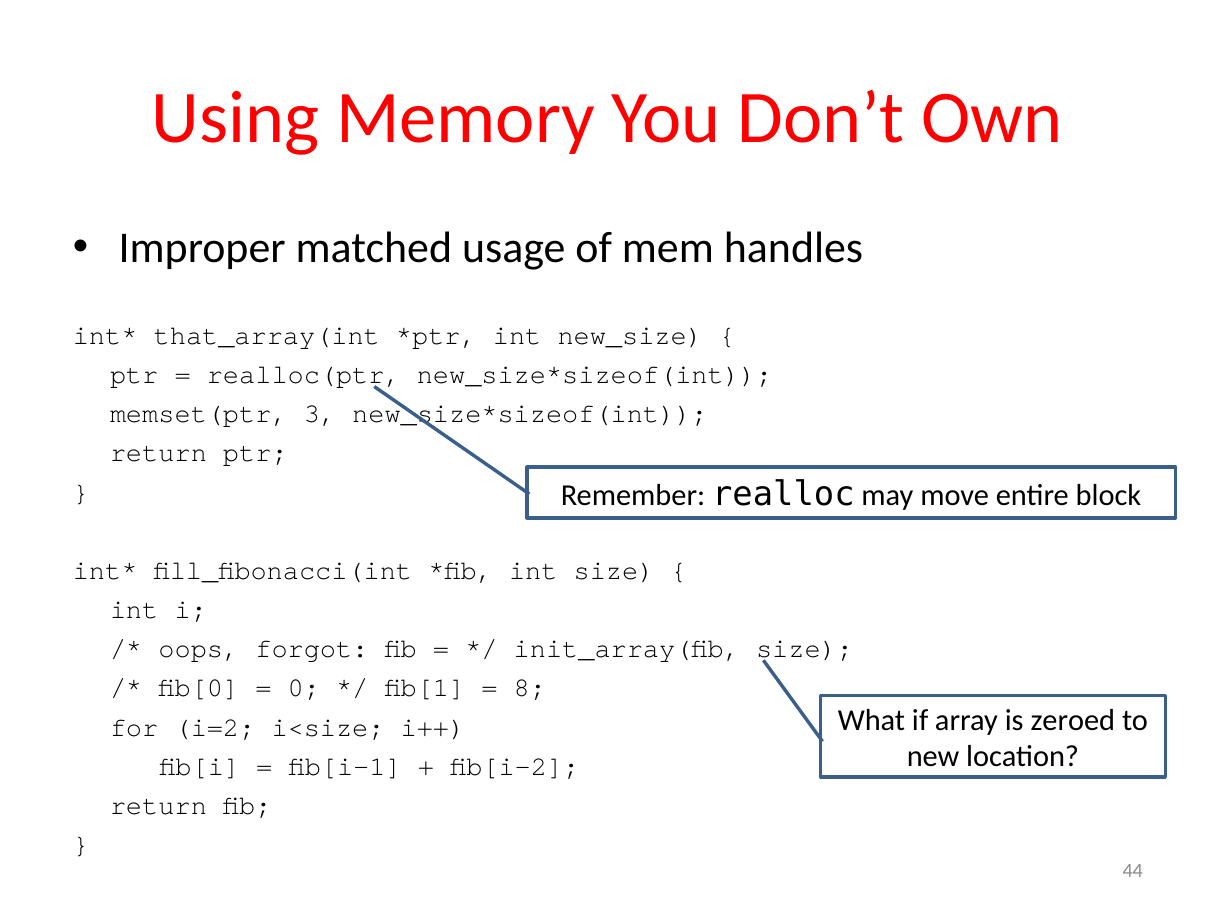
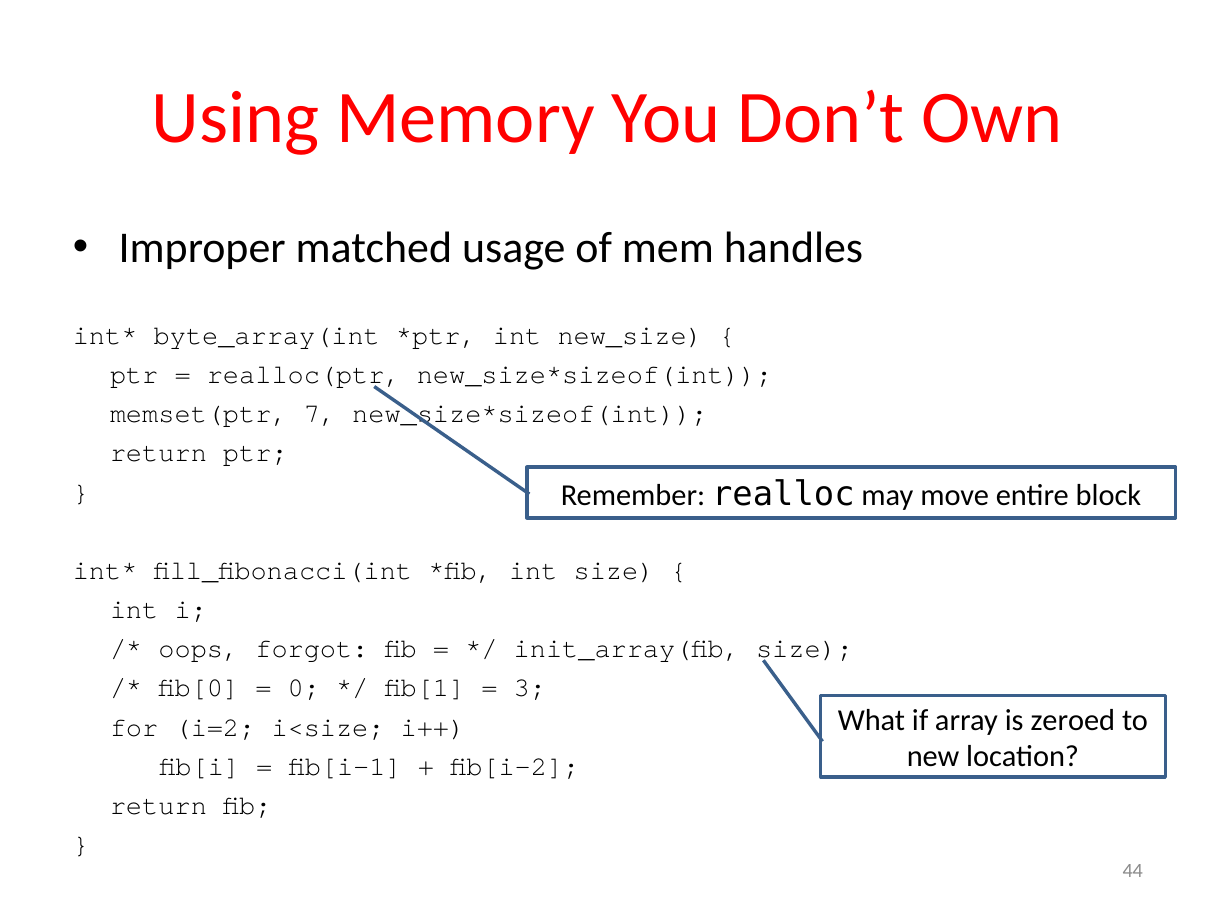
that_array(int: that_array(int -> byte_array(int (267, 336)
3: 3 -> 7 (320, 414)
8: 8 -> 3 (530, 688)
